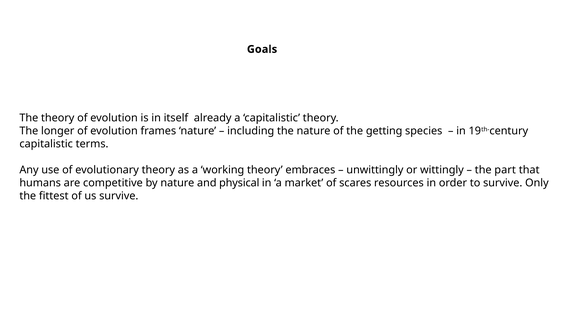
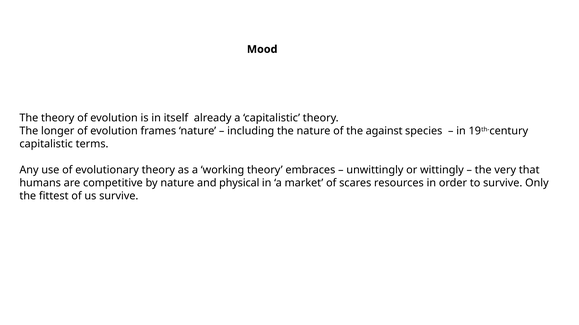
Goals: Goals -> Mood (262, 49)
getting: getting -> against (384, 131)
part: part -> very (505, 170)
